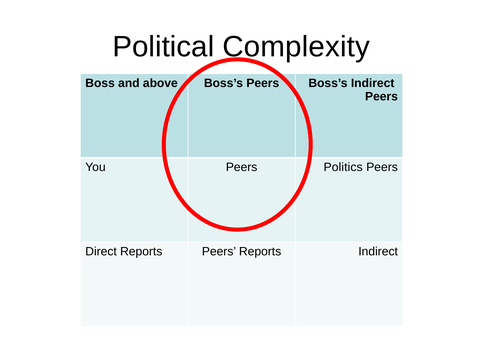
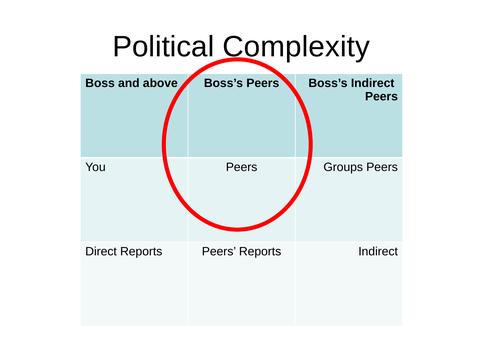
Politics: Politics -> Groups (343, 167)
